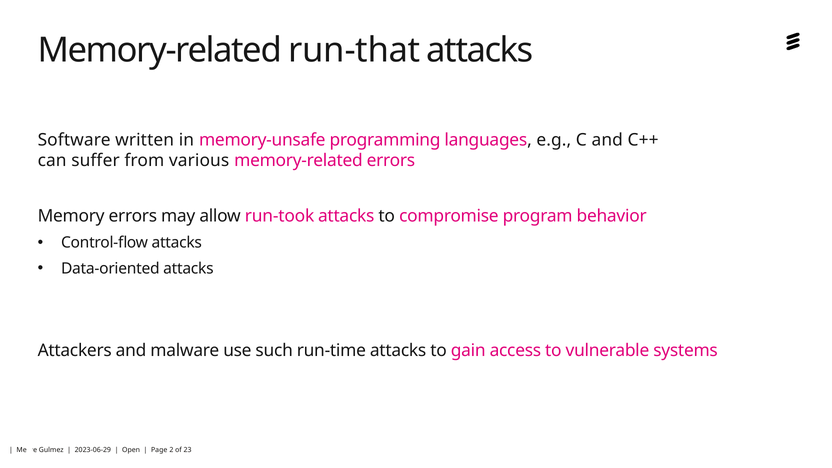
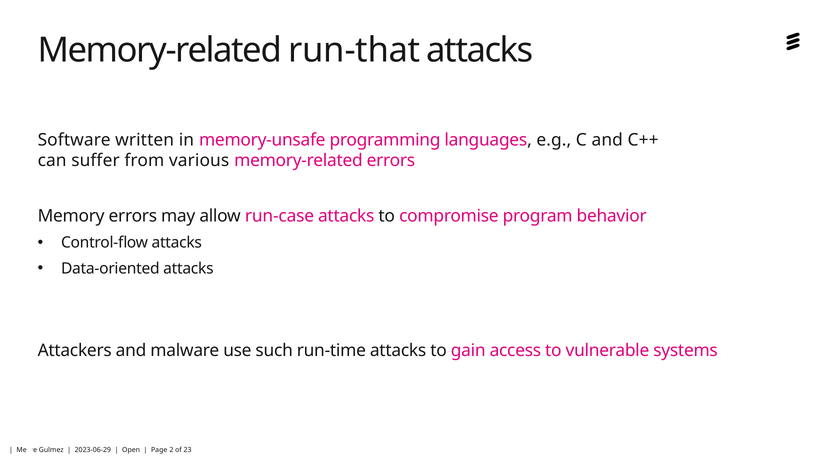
run-took: run-took -> run-case (280, 216)
